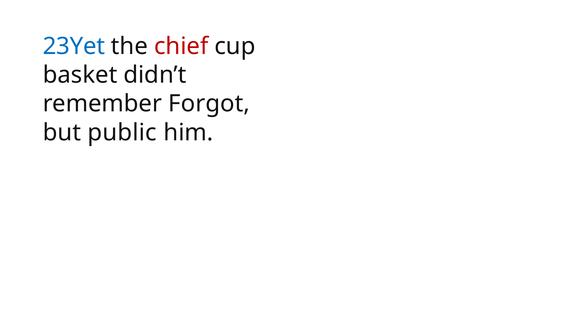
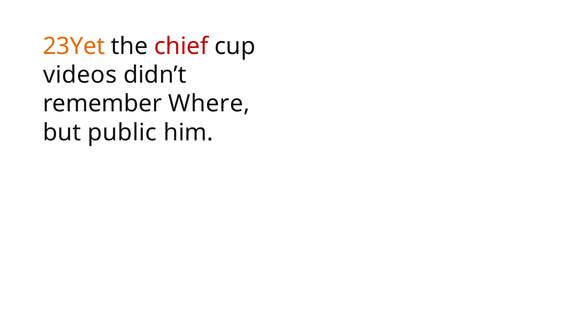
23Yet colour: blue -> orange (74, 46)
basket: basket -> videos (80, 75)
Forgot: Forgot -> Where (209, 104)
